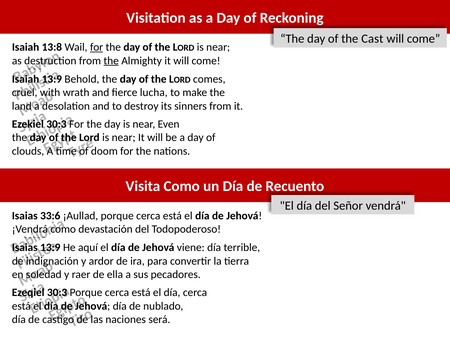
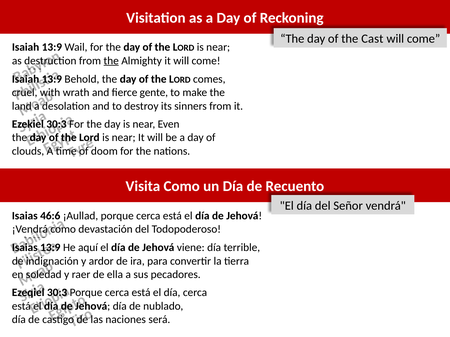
13:8: 13:8 -> 13:9 (52, 47)
for underline: present -> none (97, 47)
lucha: lucha -> gente (154, 93)
33:6: 33:6 -> 46:6 (50, 216)
